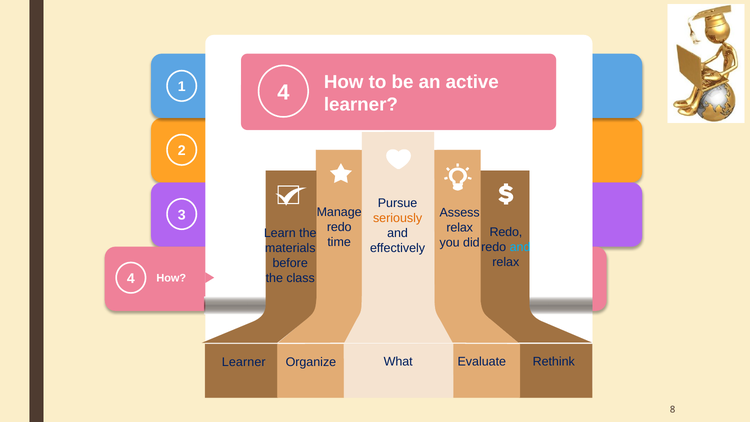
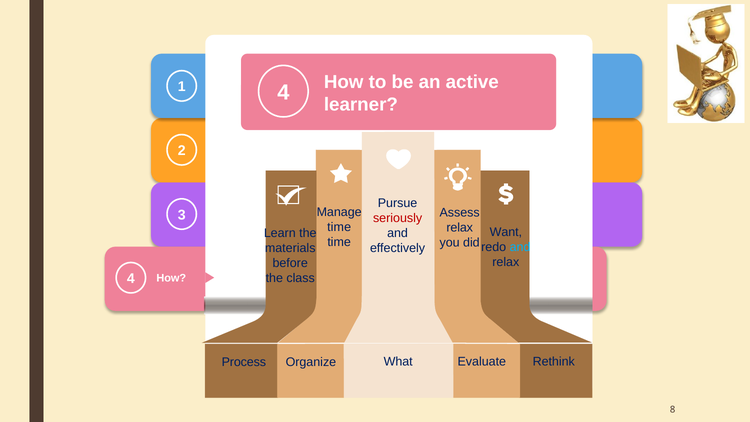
seriously colour: orange -> red (398, 218)
redo: redo -> time (339, 227)
Redo: Redo -> Want (506, 232)
Learner: Learner -> Process (244, 362)
